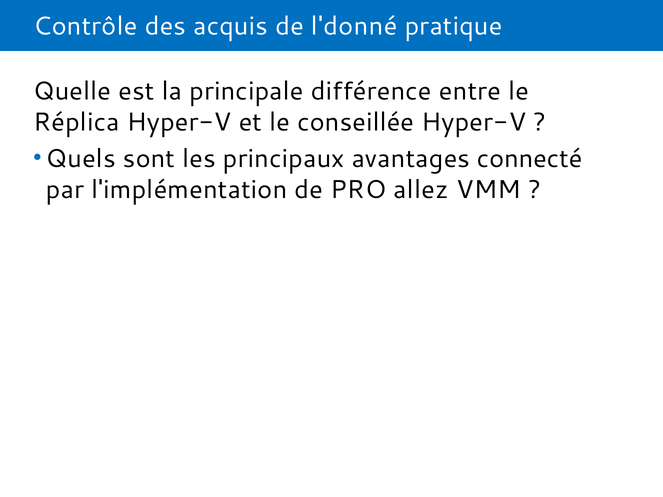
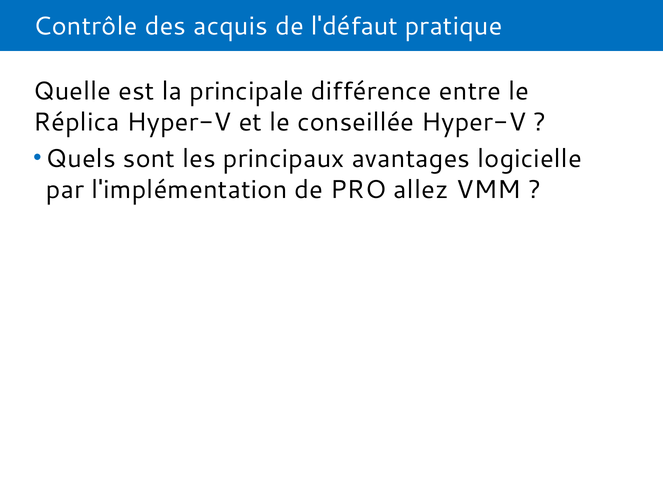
l'donné: l'donné -> l'défaut (354, 26)
connecté: connecté -> logicielle (530, 159)
